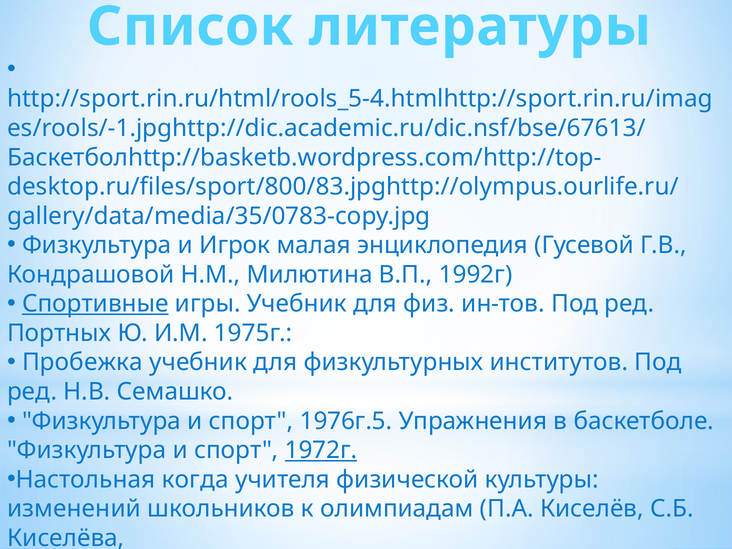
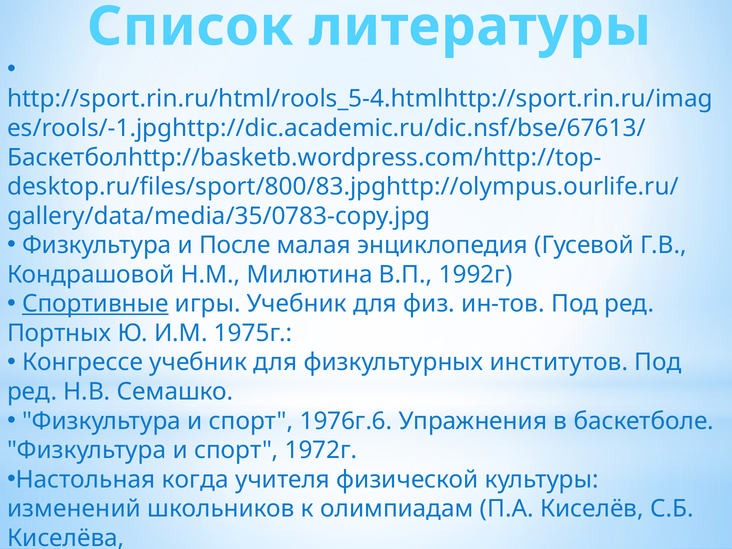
Игрок: Игрок -> После (235, 245)
Пробежка: Пробежка -> Конгрессе (82, 362)
1976г.5: 1976г.5 -> 1976г.6 (346, 421)
1972г underline: present -> none (321, 450)
